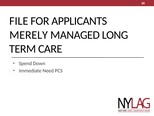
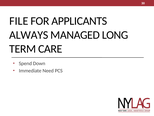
MERELY: MERELY -> ALWAYS (29, 35)
